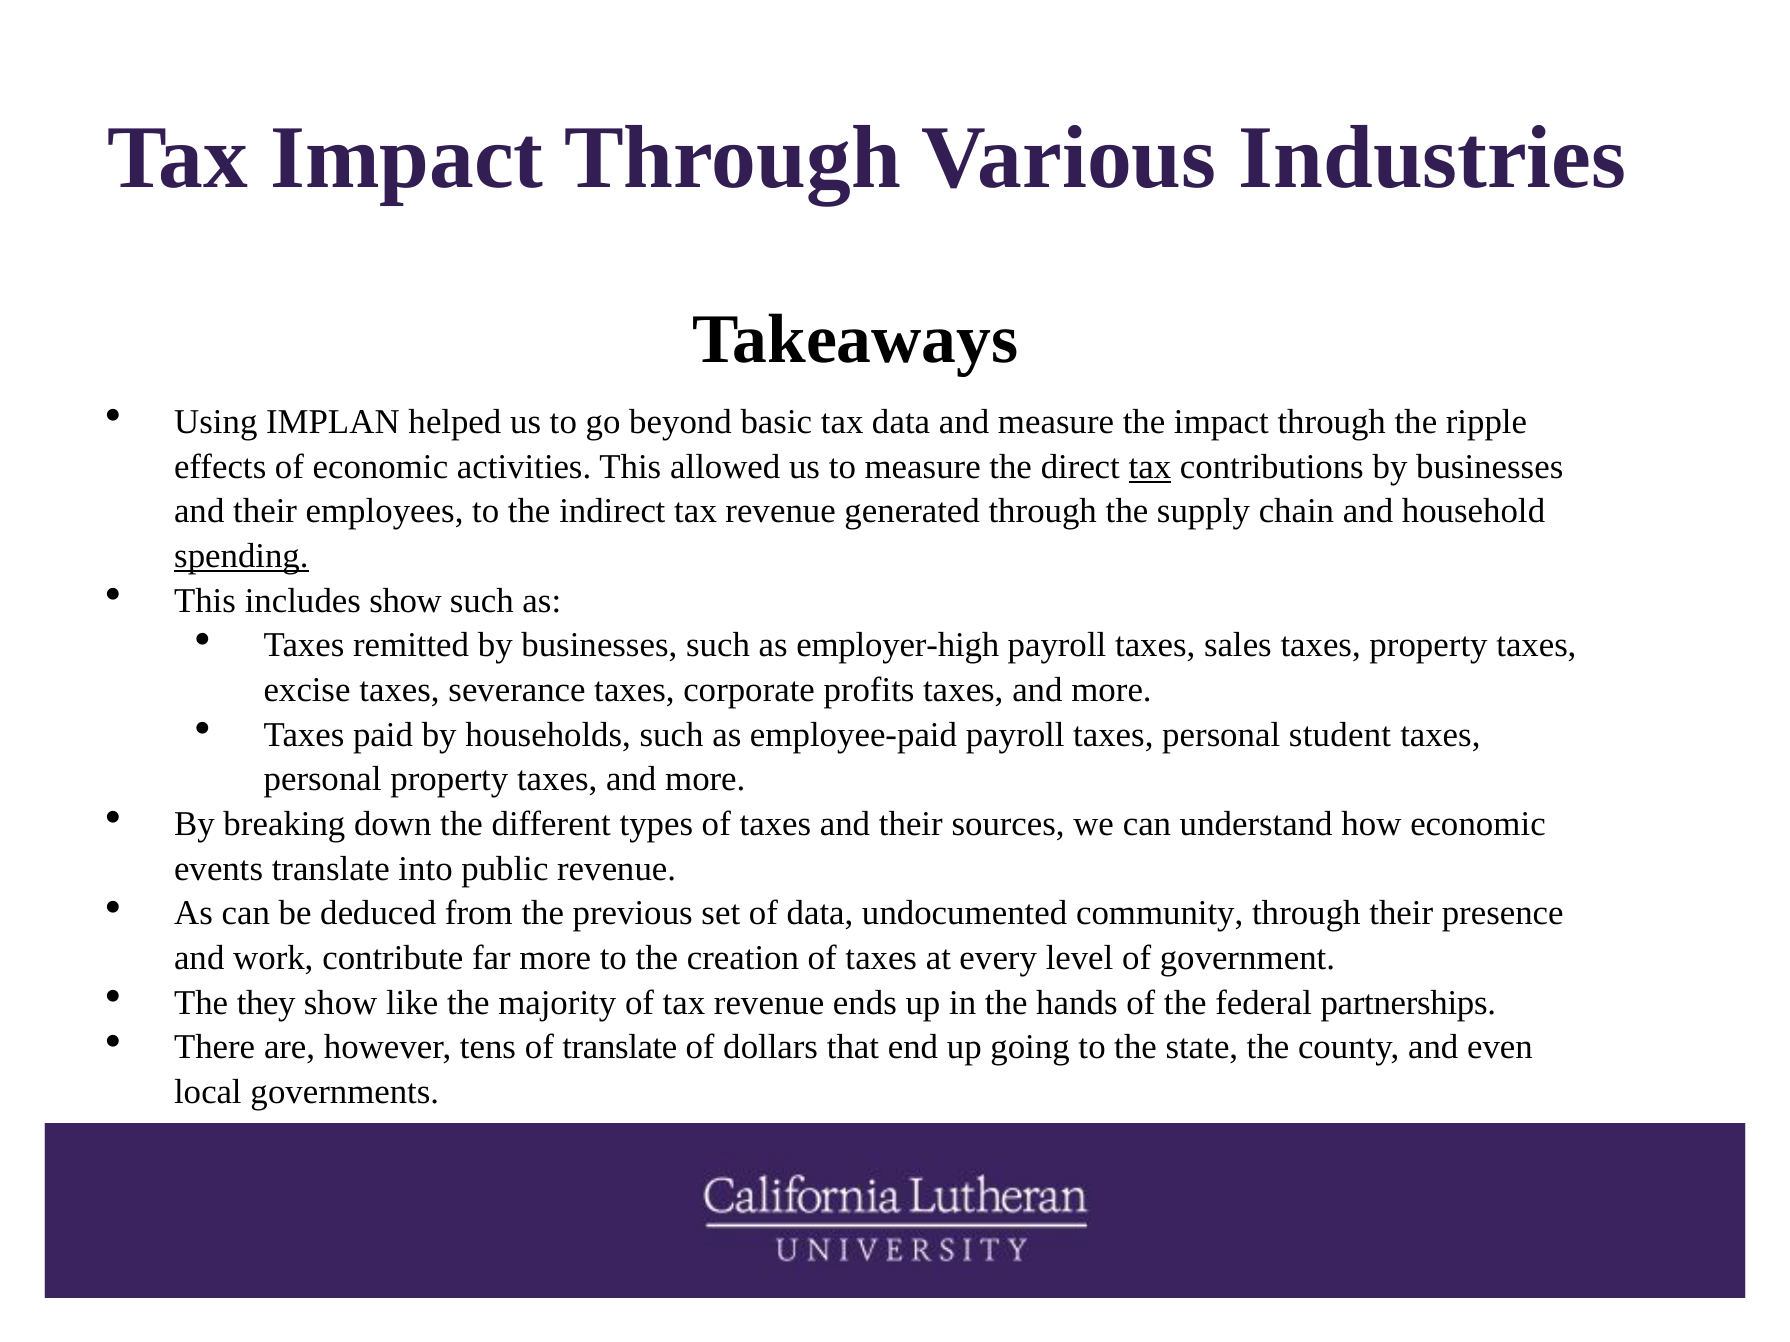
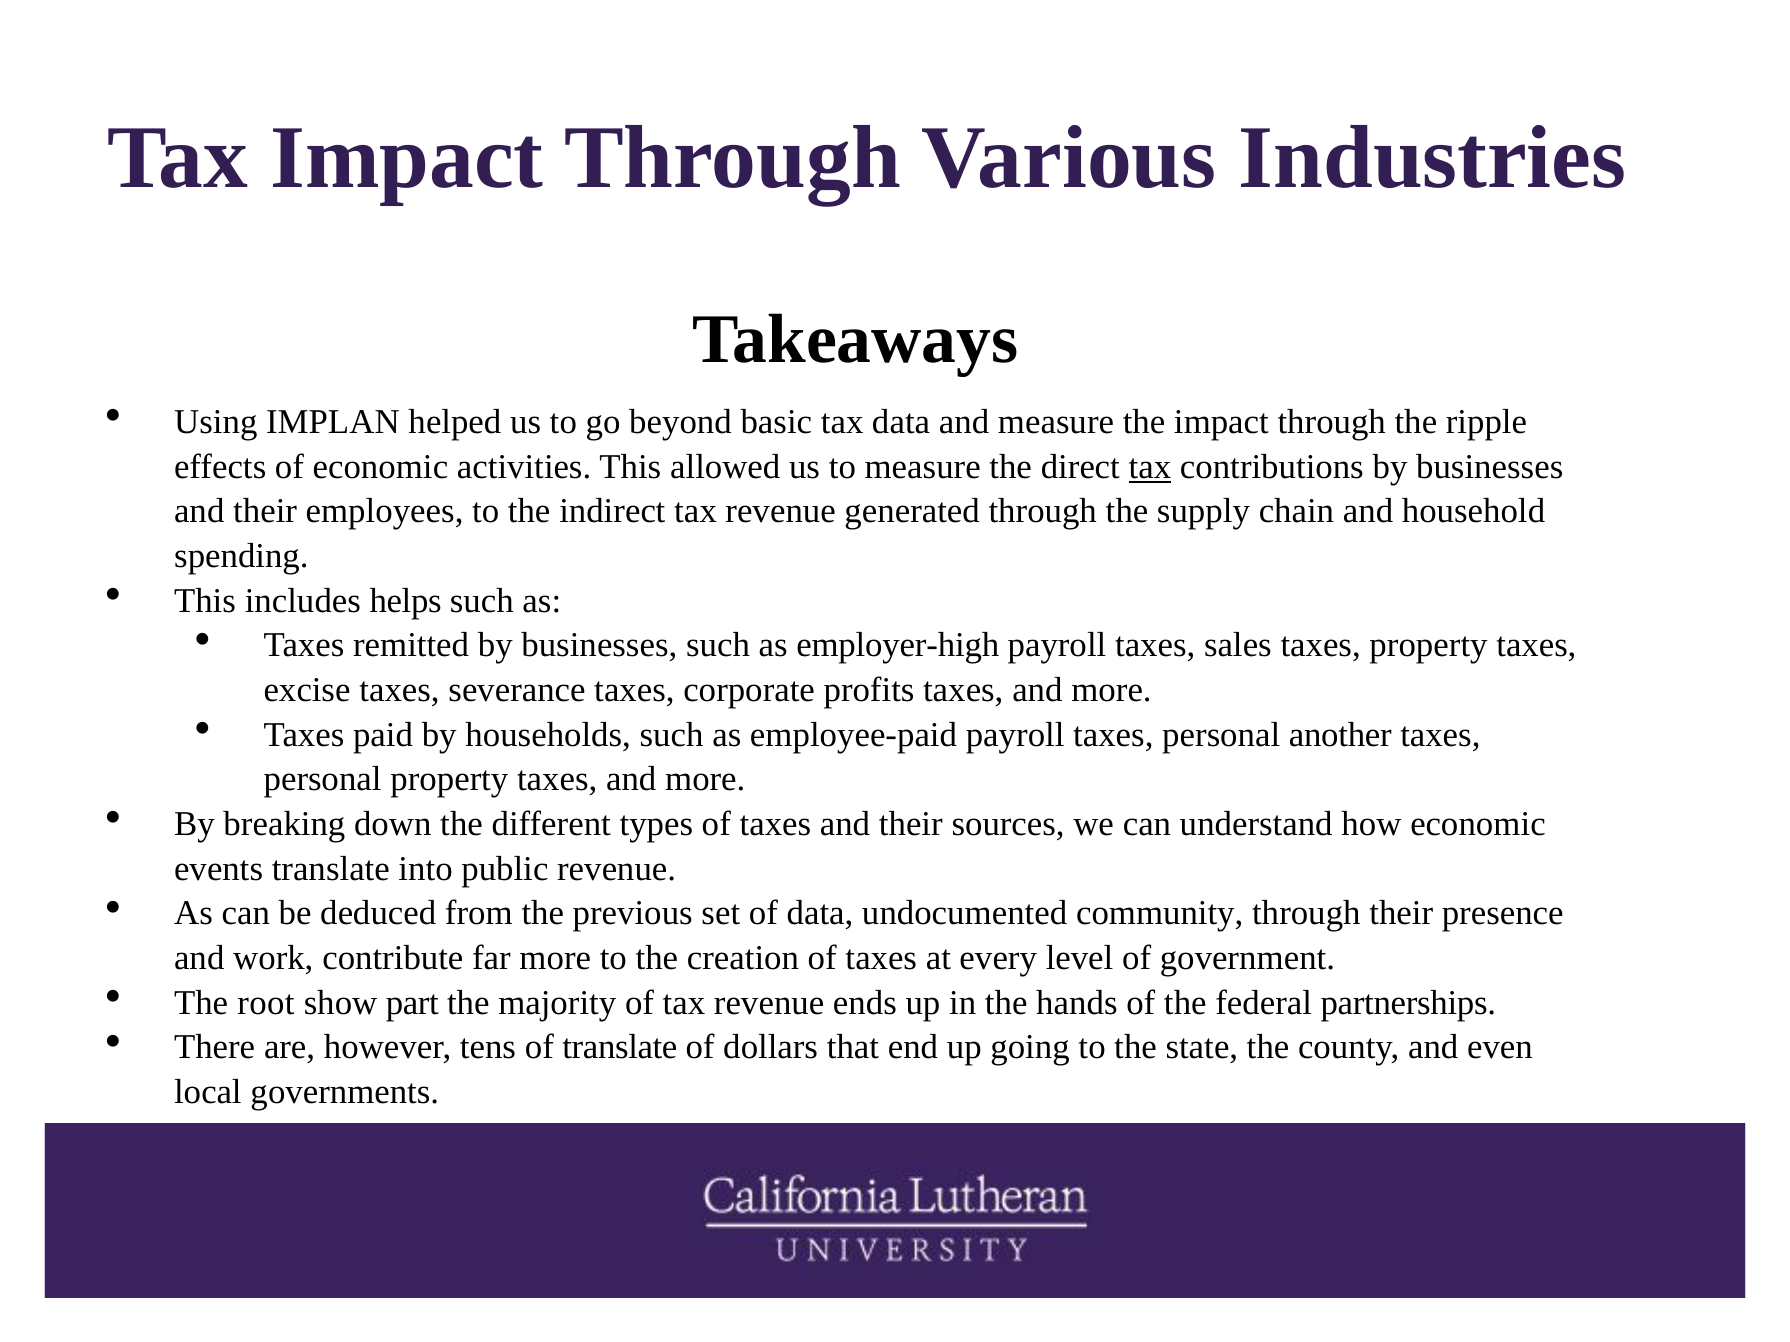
spending underline: present -> none (241, 556)
includes show: show -> helps (406, 601)
student: student -> another (1340, 735)
they: they -> root (266, 1003)
like: like -> part (412, 1003)
